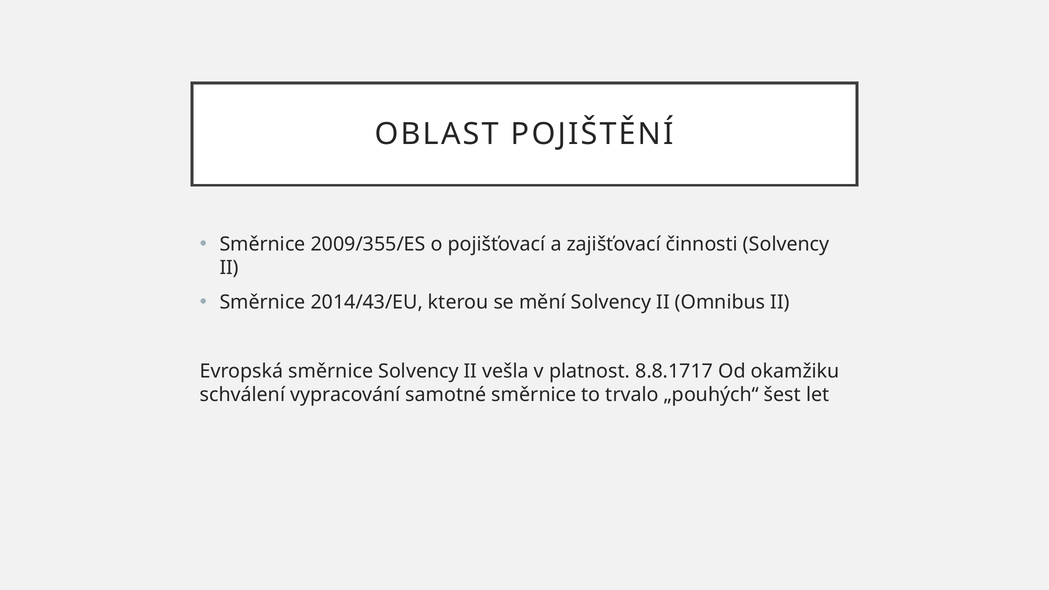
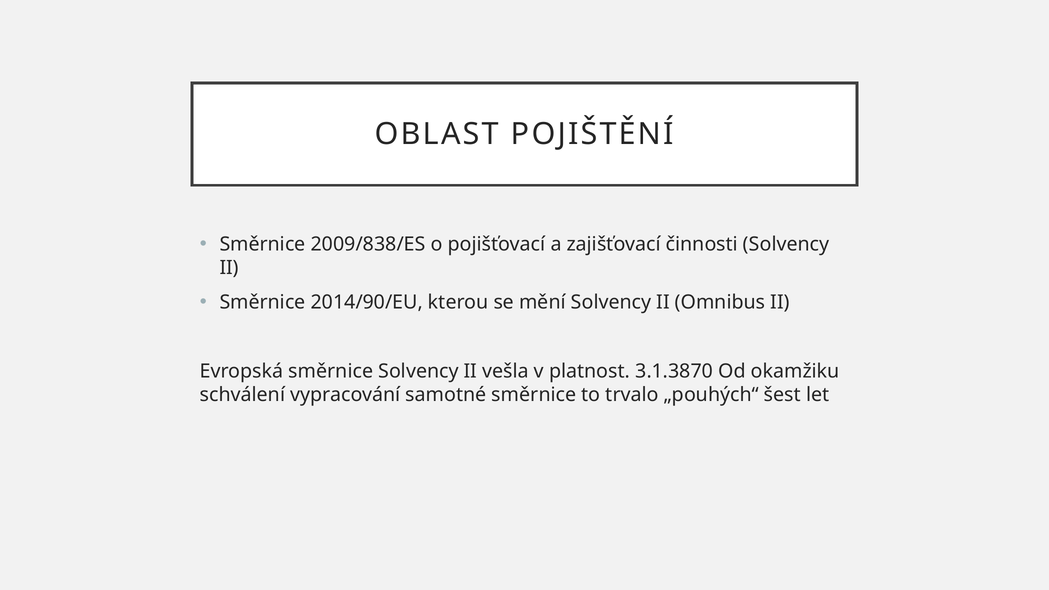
2009/355/ES: 2009/355/ES -> 2009/838/ES (368, 244)
2014/43/EU: 2014/43/EU -> 2014/90/EU (367, 302)
8.8.1717: 8.8.1717 -> 3.1.3870 (674, 371)
